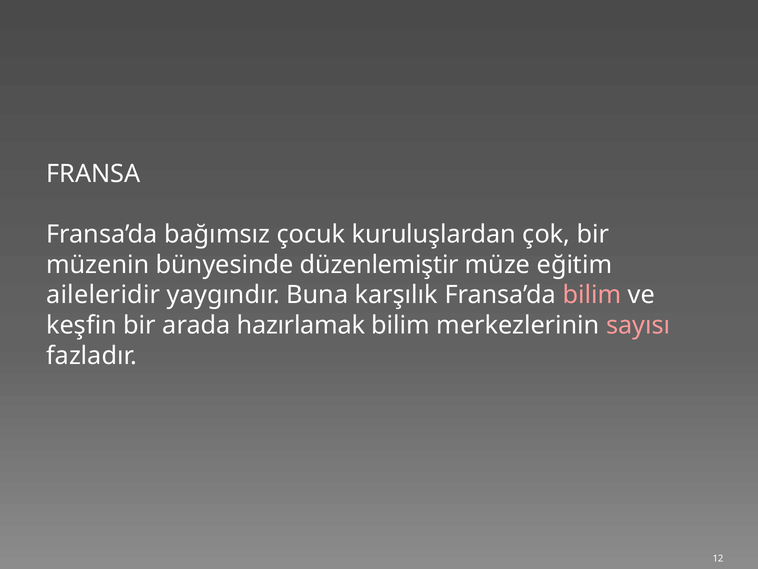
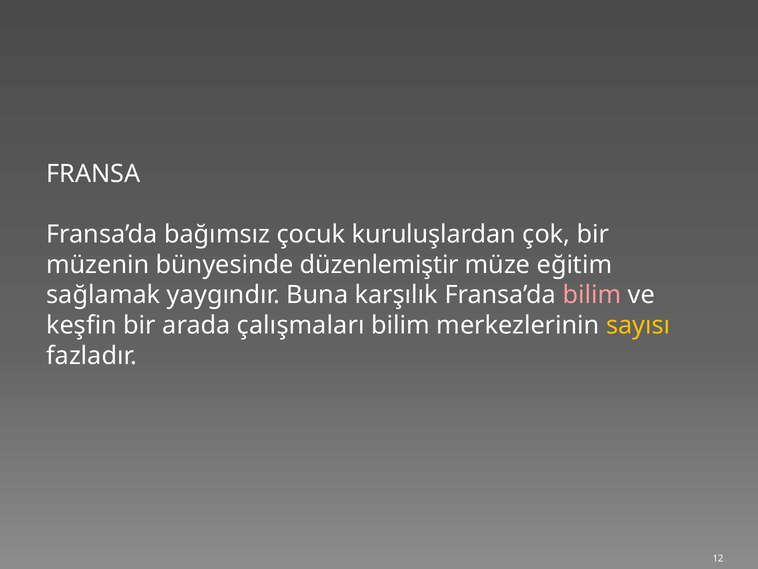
aileleridir: aileleridir -> sağlamak (103, 295)
hazırlamak: hazırlamak -> çalışmaları (301, 325)
sayısı colour: pink -> yellow (638, 325)
